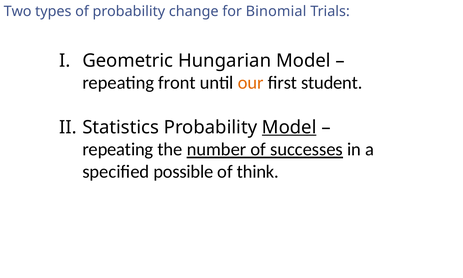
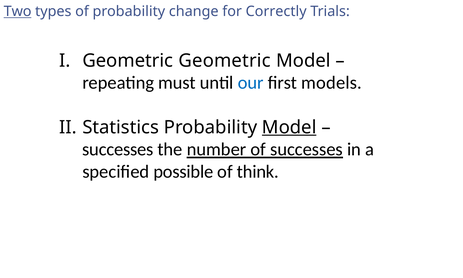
Two underline: none -> present (18, 12)
Binomial: Binomial -> Correctly (276, 12)
Geometric Hungarian: Hungarian -> Geometric (225, 61)
front: front -> must (177, 83)
our colour: orange -> blue (251, 83)
student: student -> models (332, 83)
repeating: repeating -> successes (118, 149)
